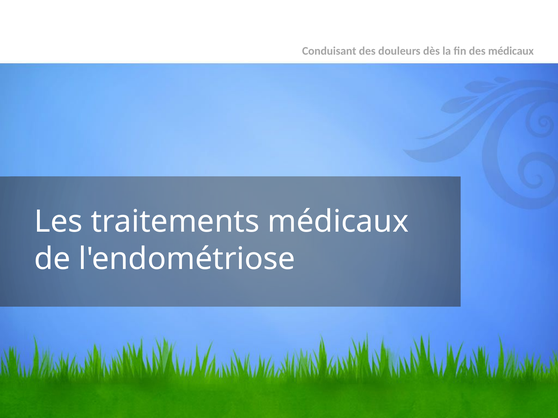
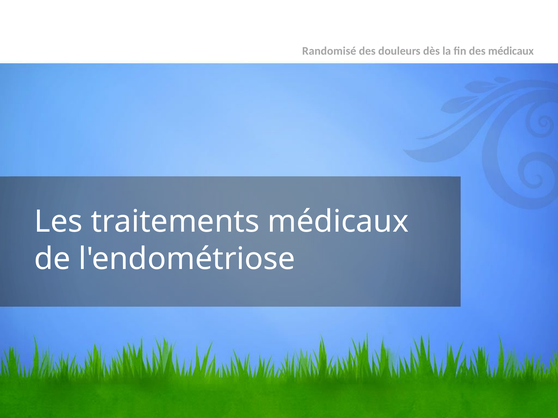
Conduisant: Conduisant -> Randomisé (329, 51)
